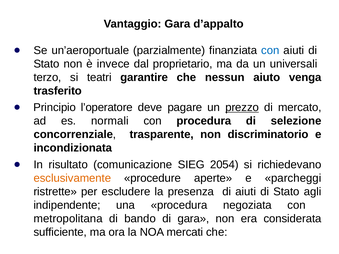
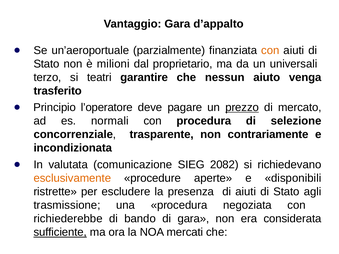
con colour: blue -> orange (270, 50)
invece: invece -> milioni (113, 64)
discriminatorio: discriminatorio -> contrariamente (268, 135)
risultato: risultato -> valutata (68, 165)
2054: 2054 -> 2082 (224, 165)
parcheggi: parcheggi -> disponibili (293, 178)
indipendente: indipendente -> trasmissione (67, 205)
metropolitana: metropolitana -> richiederebbe (68, 219)
sufficiente underline: none -> present (60, 232)
